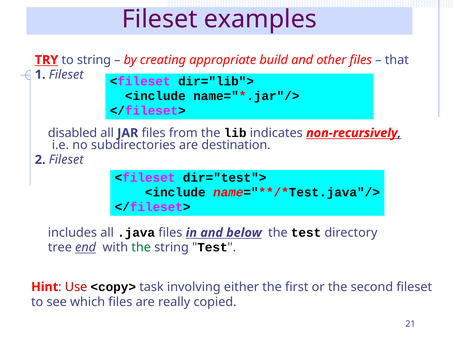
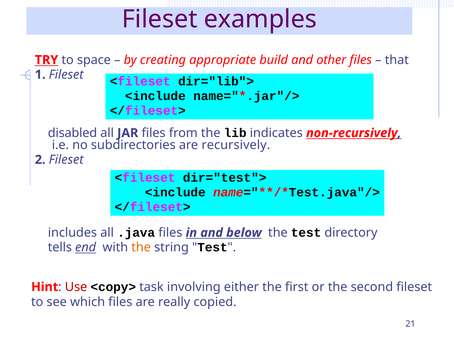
to string: string -> space (94, 60)
destination: destination -> recursively (236, 145)
tree: tree -> tells (60, 248)
the colour: green -> orange (141, 248)
